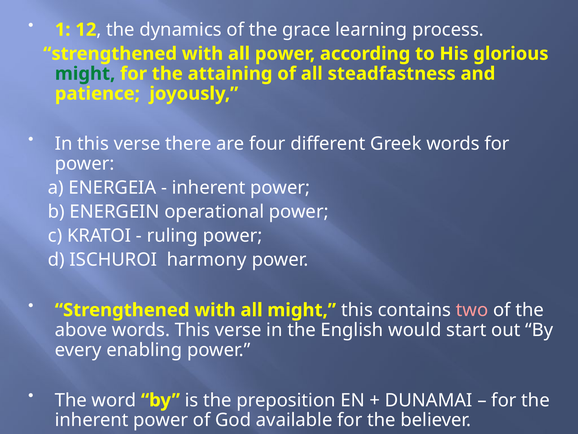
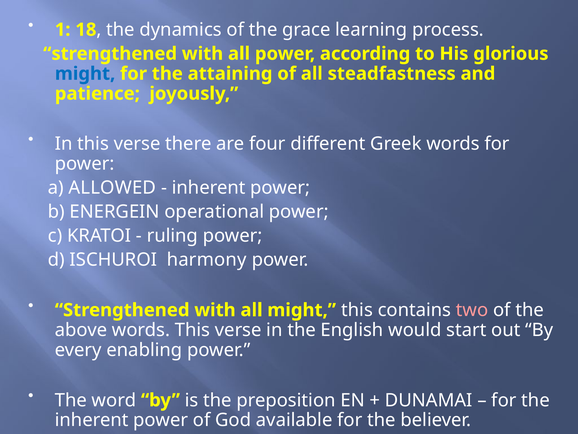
12: 12 -> 18 (86, 30)
might colour: green -> blue (85, 74)
ENERGEIA: ENERGEIA -> ALLOWED (112, 188)
